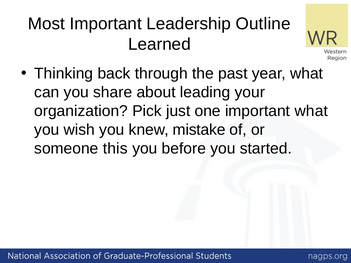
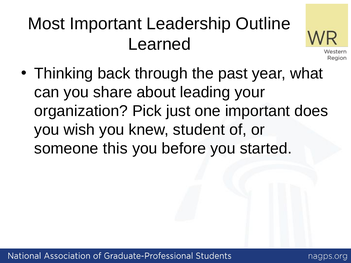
important what: what -> does (311, 111)
mistake: mistake -> student (199, 130)
